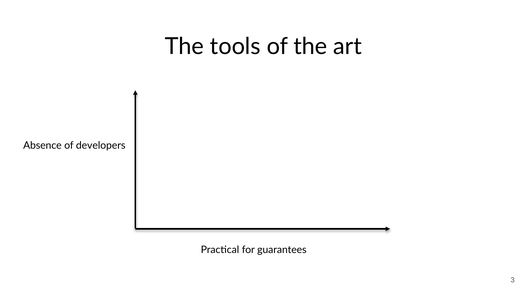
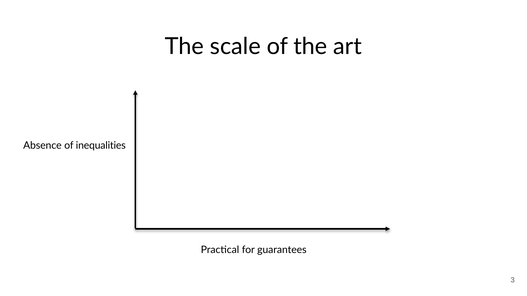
tools: tools -> scale (235, 47)
developers: developers -> inequalities (101, 146)
